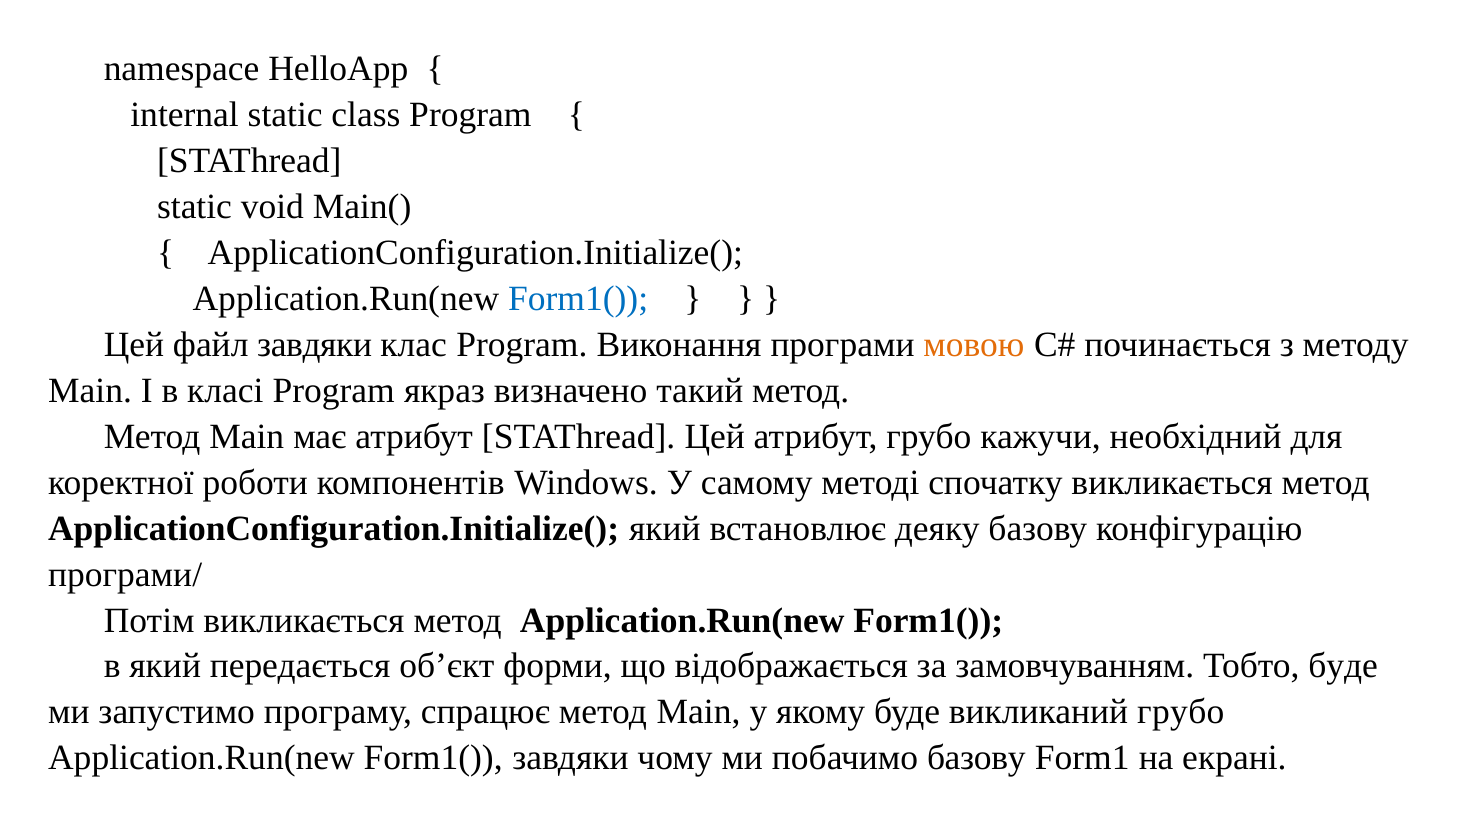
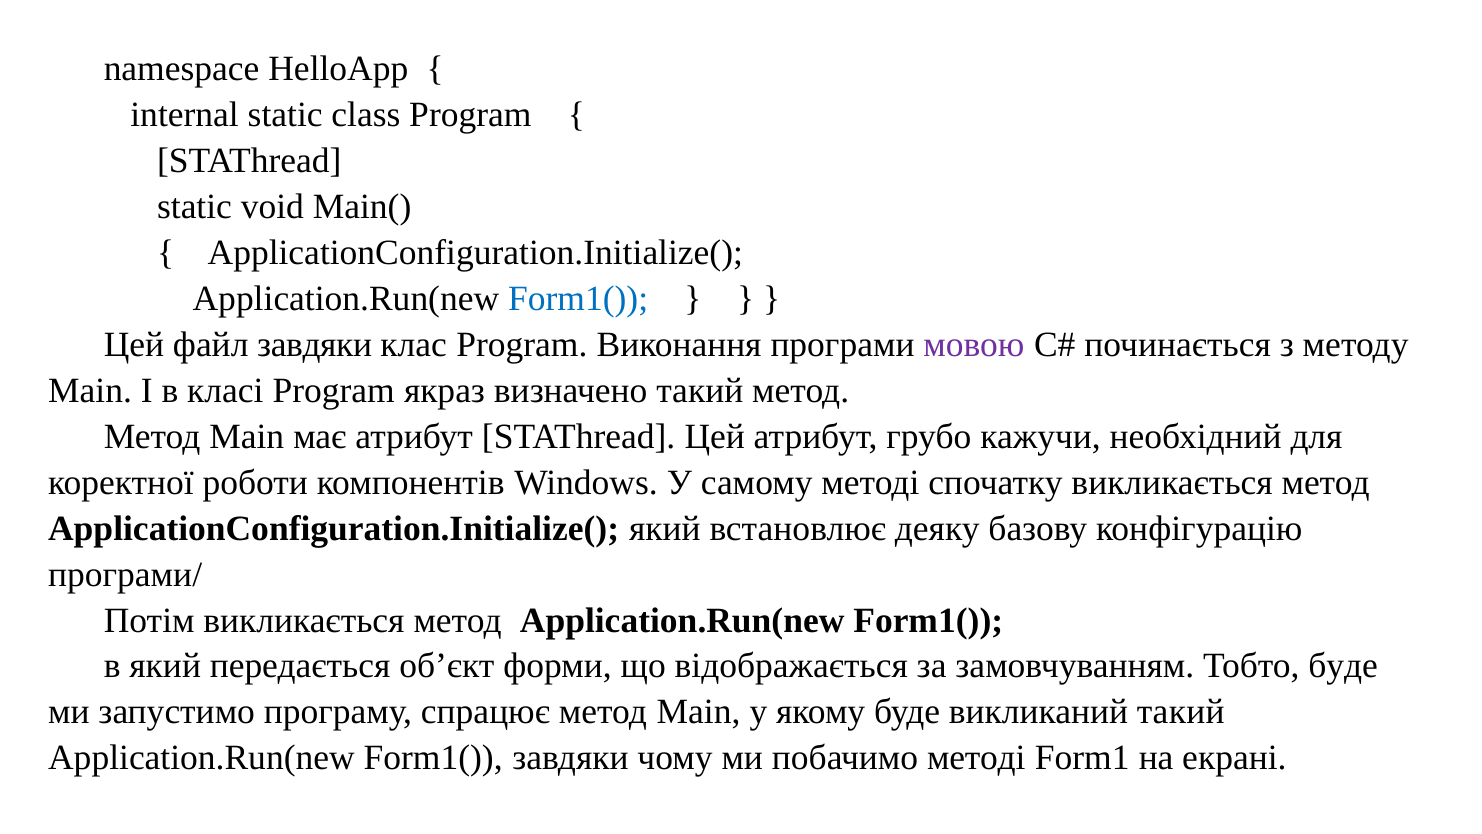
мовою colour: orange -> purple (974, 344)
викликаний грубо: грубо -> такий (1181, 712)
побачимо базову: базову -> методі (976, 758)
